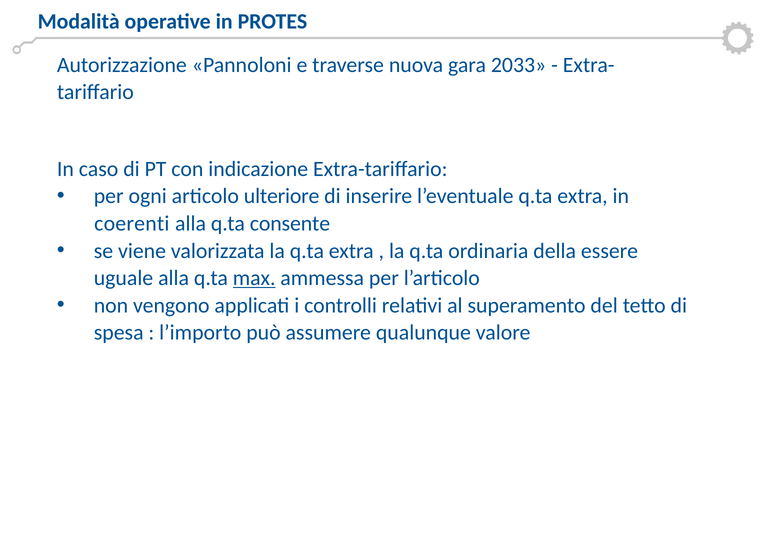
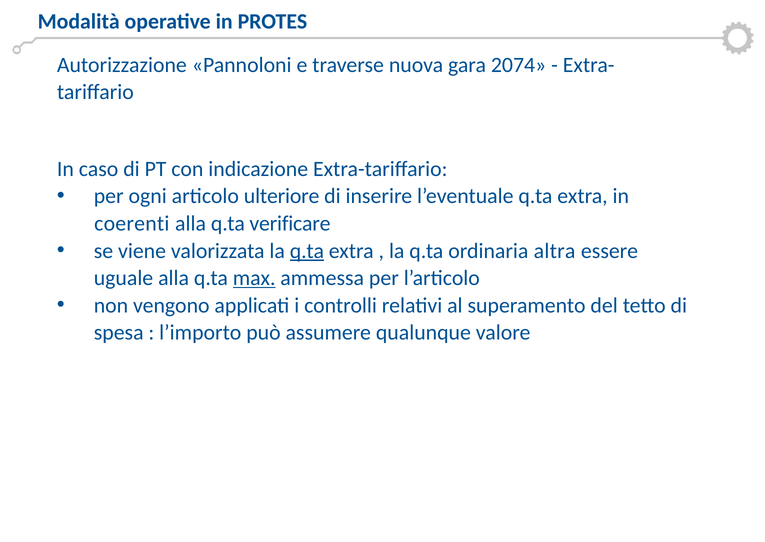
2033: 2033 -> 2074 (519, 65)
consente: consente -> verificare (290, 223)
q.ta underline: none -> present (307, 251)
della: della -> altra (555, 251)
